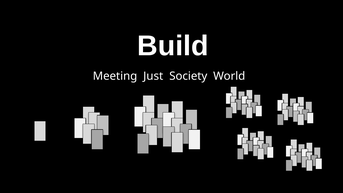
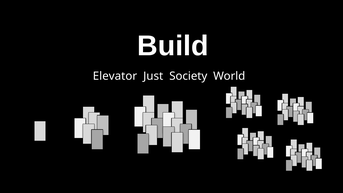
Meeting: Meeting -> Elevator (115, 76)
